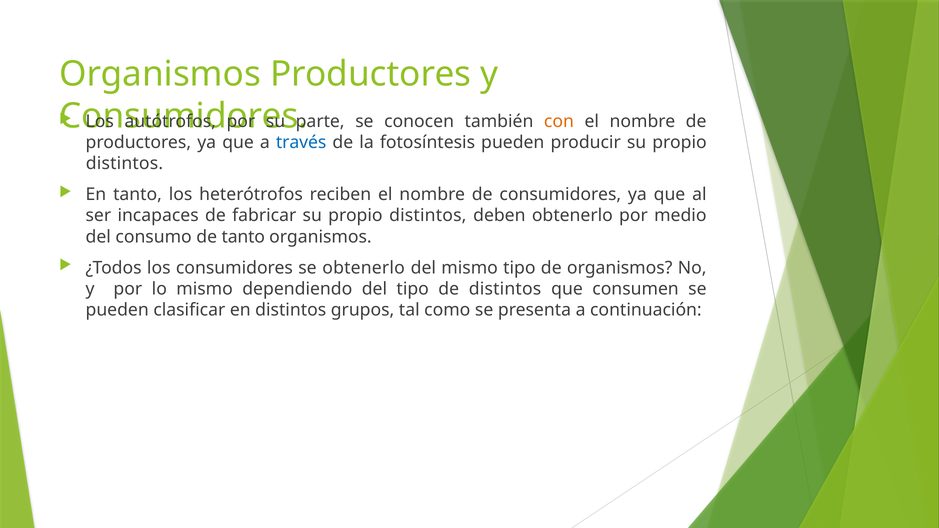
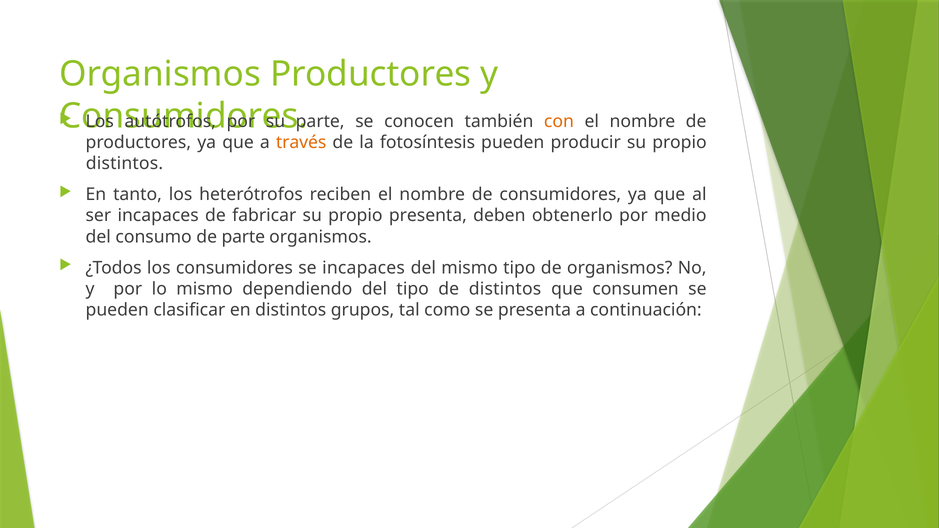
través colour: blue -> orange (301, 143)
fabricar su propio distintos: distintos -> presenta (428, 216)
de tanto: tanto -> parte (243, 237)
se obtenerlo: obtenerlo -> incapaces (364, 268)
